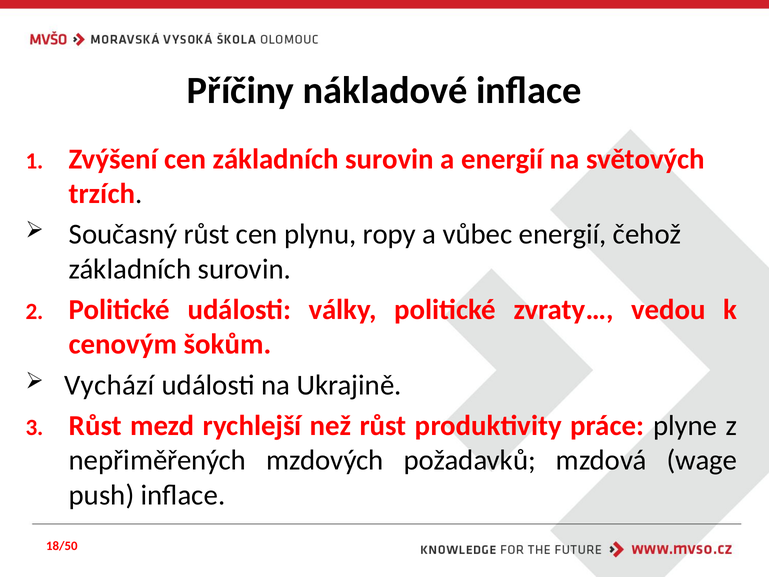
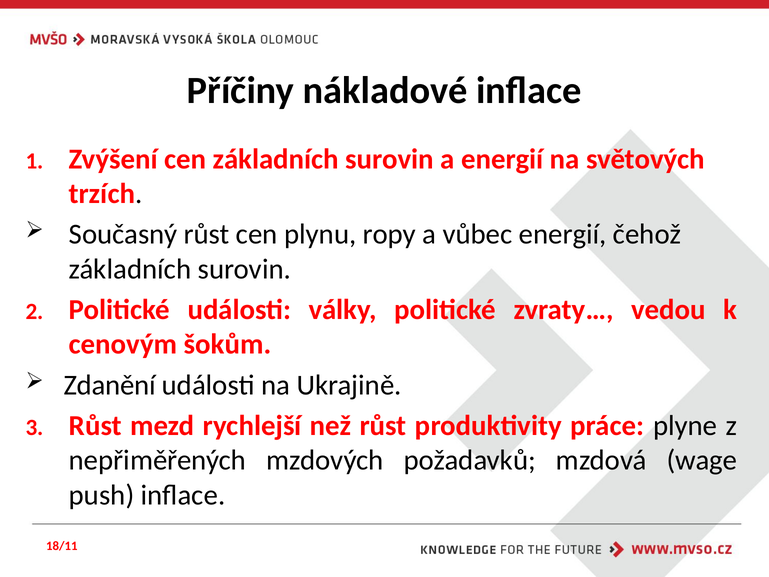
Vychází: Vychází -> Zdanění (110, 385)
18/50: 18/50 -> 18/11 (62, 546)
